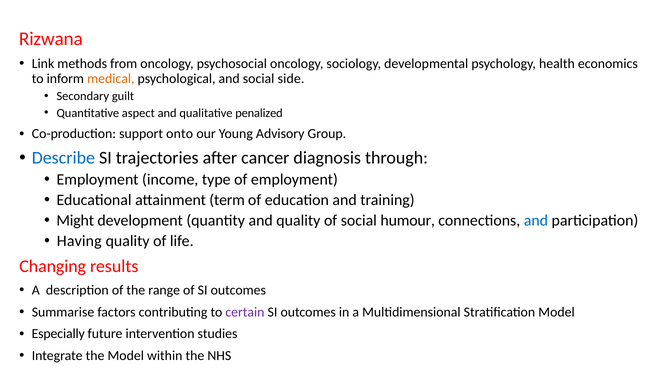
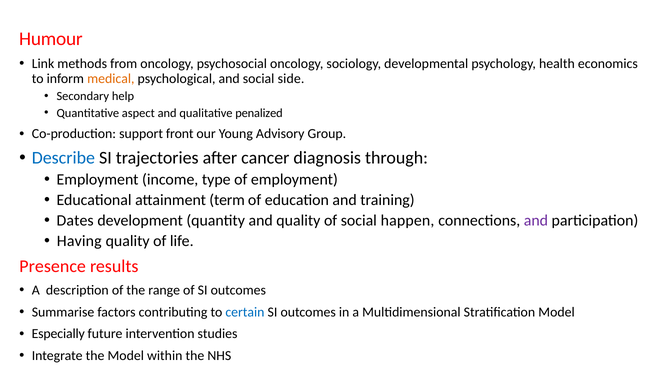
Rizwana: Rizwana -> Humour (51, 39)
guilt: guilt -> help (123, 96)
onto: onto -> front (180, 134)
Might: Might -> Dates (75, 221)
humour: humour -> happen (408, 221)
and colour: blue -> purple (536, 221)
Changing: Changing -> Presence (53, 267)
certain colour: purple -> blue (245, 312)
